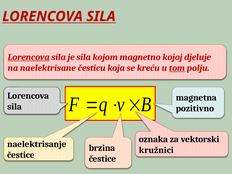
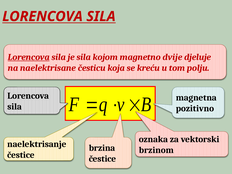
kojoj: kojoj -> dvije (172, 57)
tom underline: present -> none (177, 68)
kružnici: kružnici -> brzinom (156, 150)
